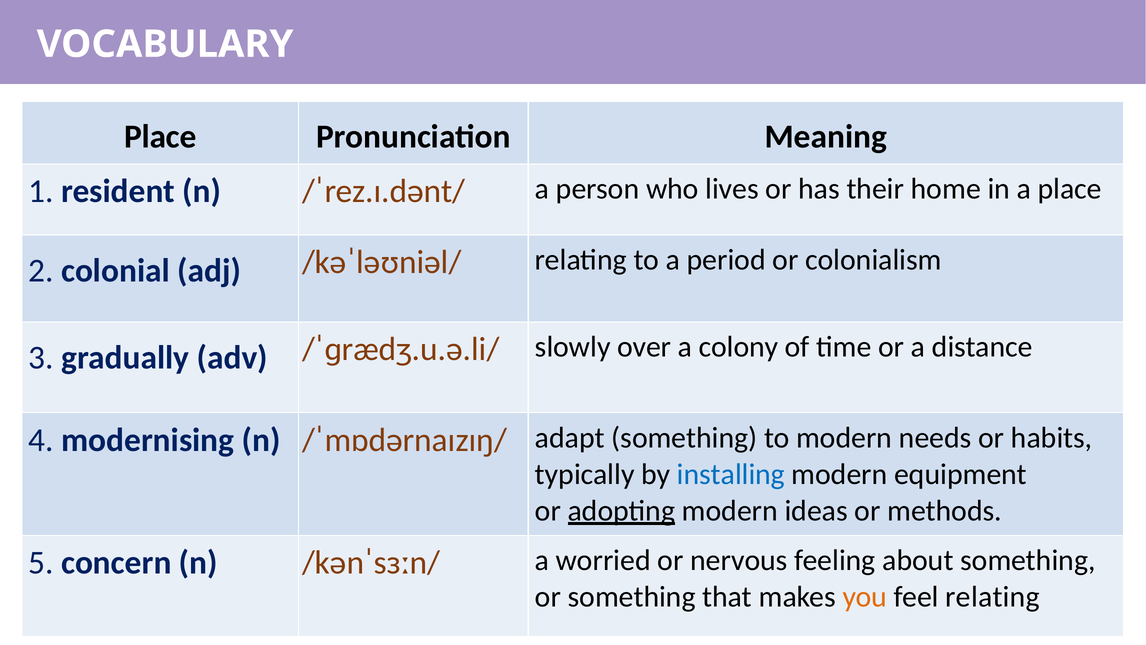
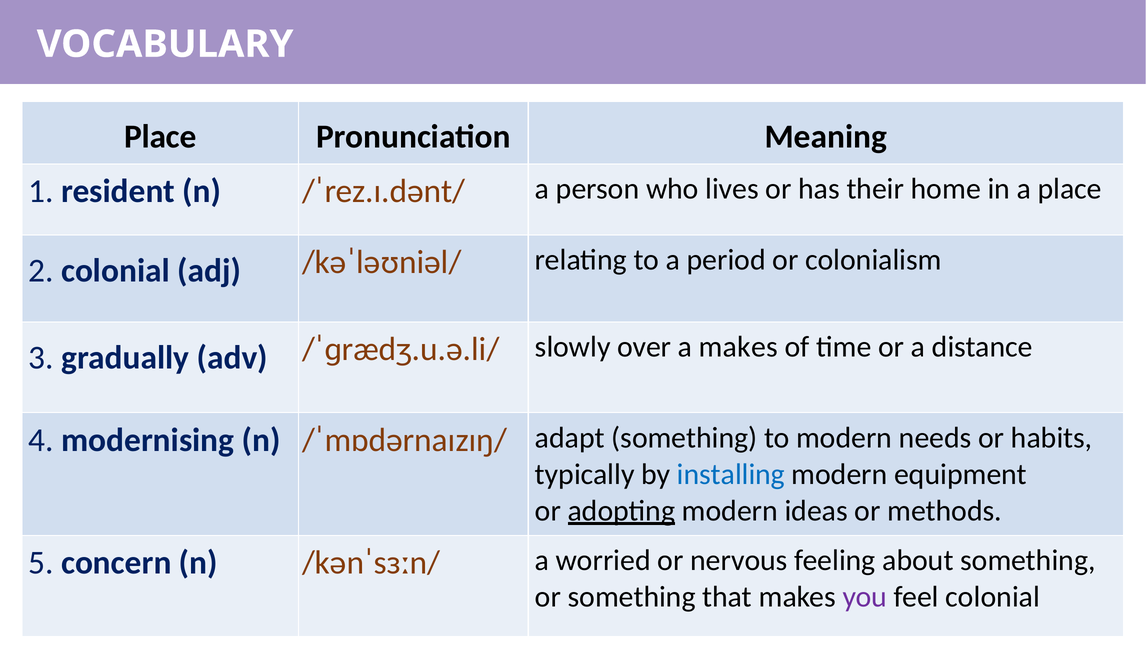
a colony: colony -> makes (738, 347)
you colour: orange -> purple (865, 597)
feel relating: relating -> colonial (993, 597)
